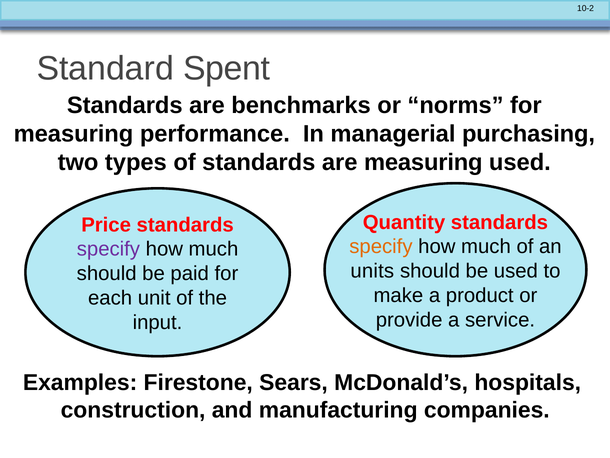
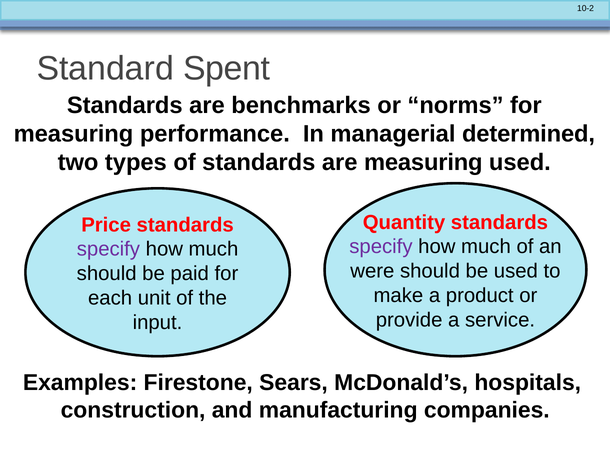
purchasing: purchasing -> determined (528, 134)
specify colour: orange -> purple (381, 246)
units: units -> were (372, 271)
